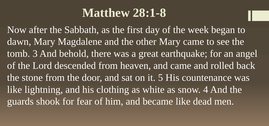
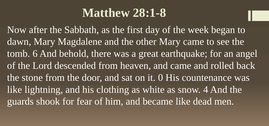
3: 3 -> 6 (35, 54)
5: 5 -> 0 (161, 78)
